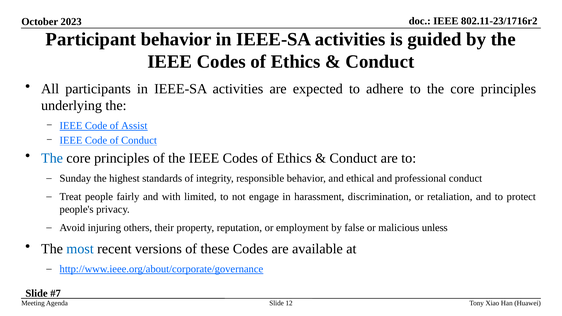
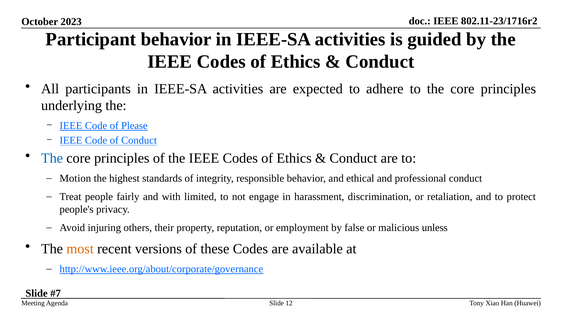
Assist: Assist -> Please (134, 126)
Sunday: Sunday -> Motion (75, 178)
most colour: blue -> orange (80, 249)
